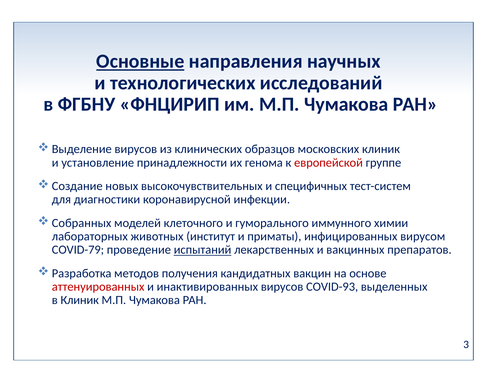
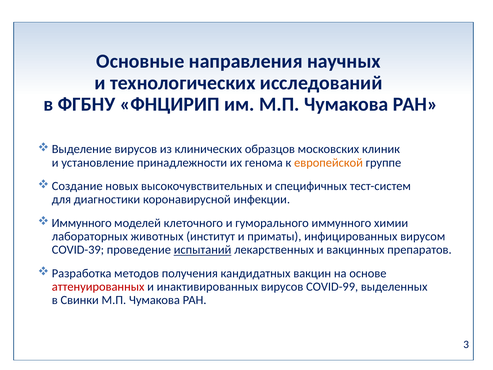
Основные underline: present -> none (140, 61)
европейской colour: red -> orange (329, 163)
Собранных: Собранных -> Иммунного (82, 223)
COVID-79: COVID-79 -> COVID-39 (78, 250)
COVID-93: COVID-93 -> COVID-99 (332, 287)
в Клиник: Клиник -> Свинки (80, 300)
